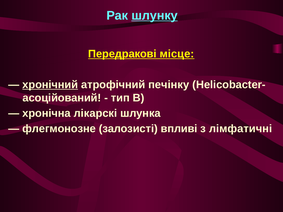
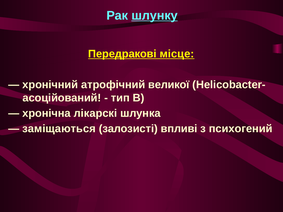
хронічний underline: present -> none (50, 85)
печінку: печінку -> великої (169, 85)
флегмонозне: флегмонозне -> заміщаються (59, 129)
лімфатичні: лімфатичні -> психогений (241, 129)
